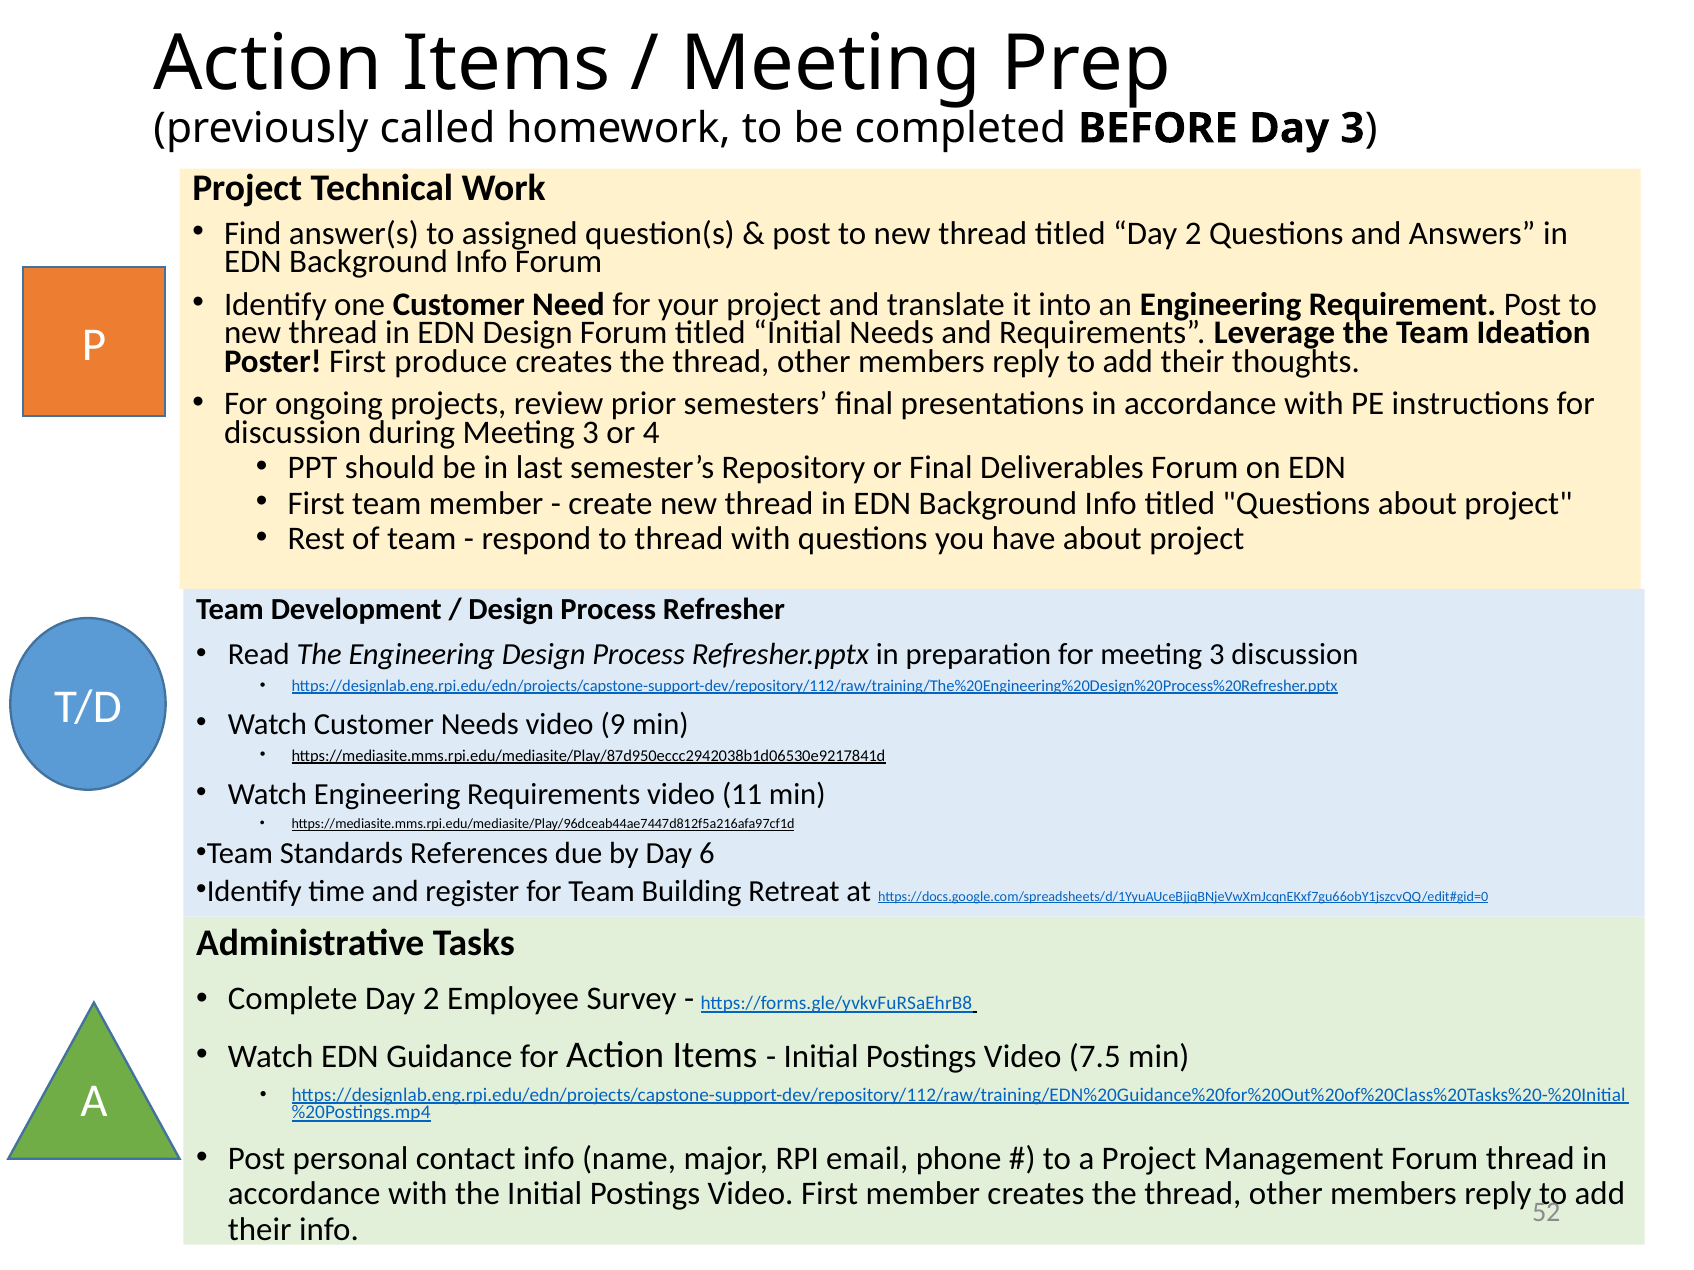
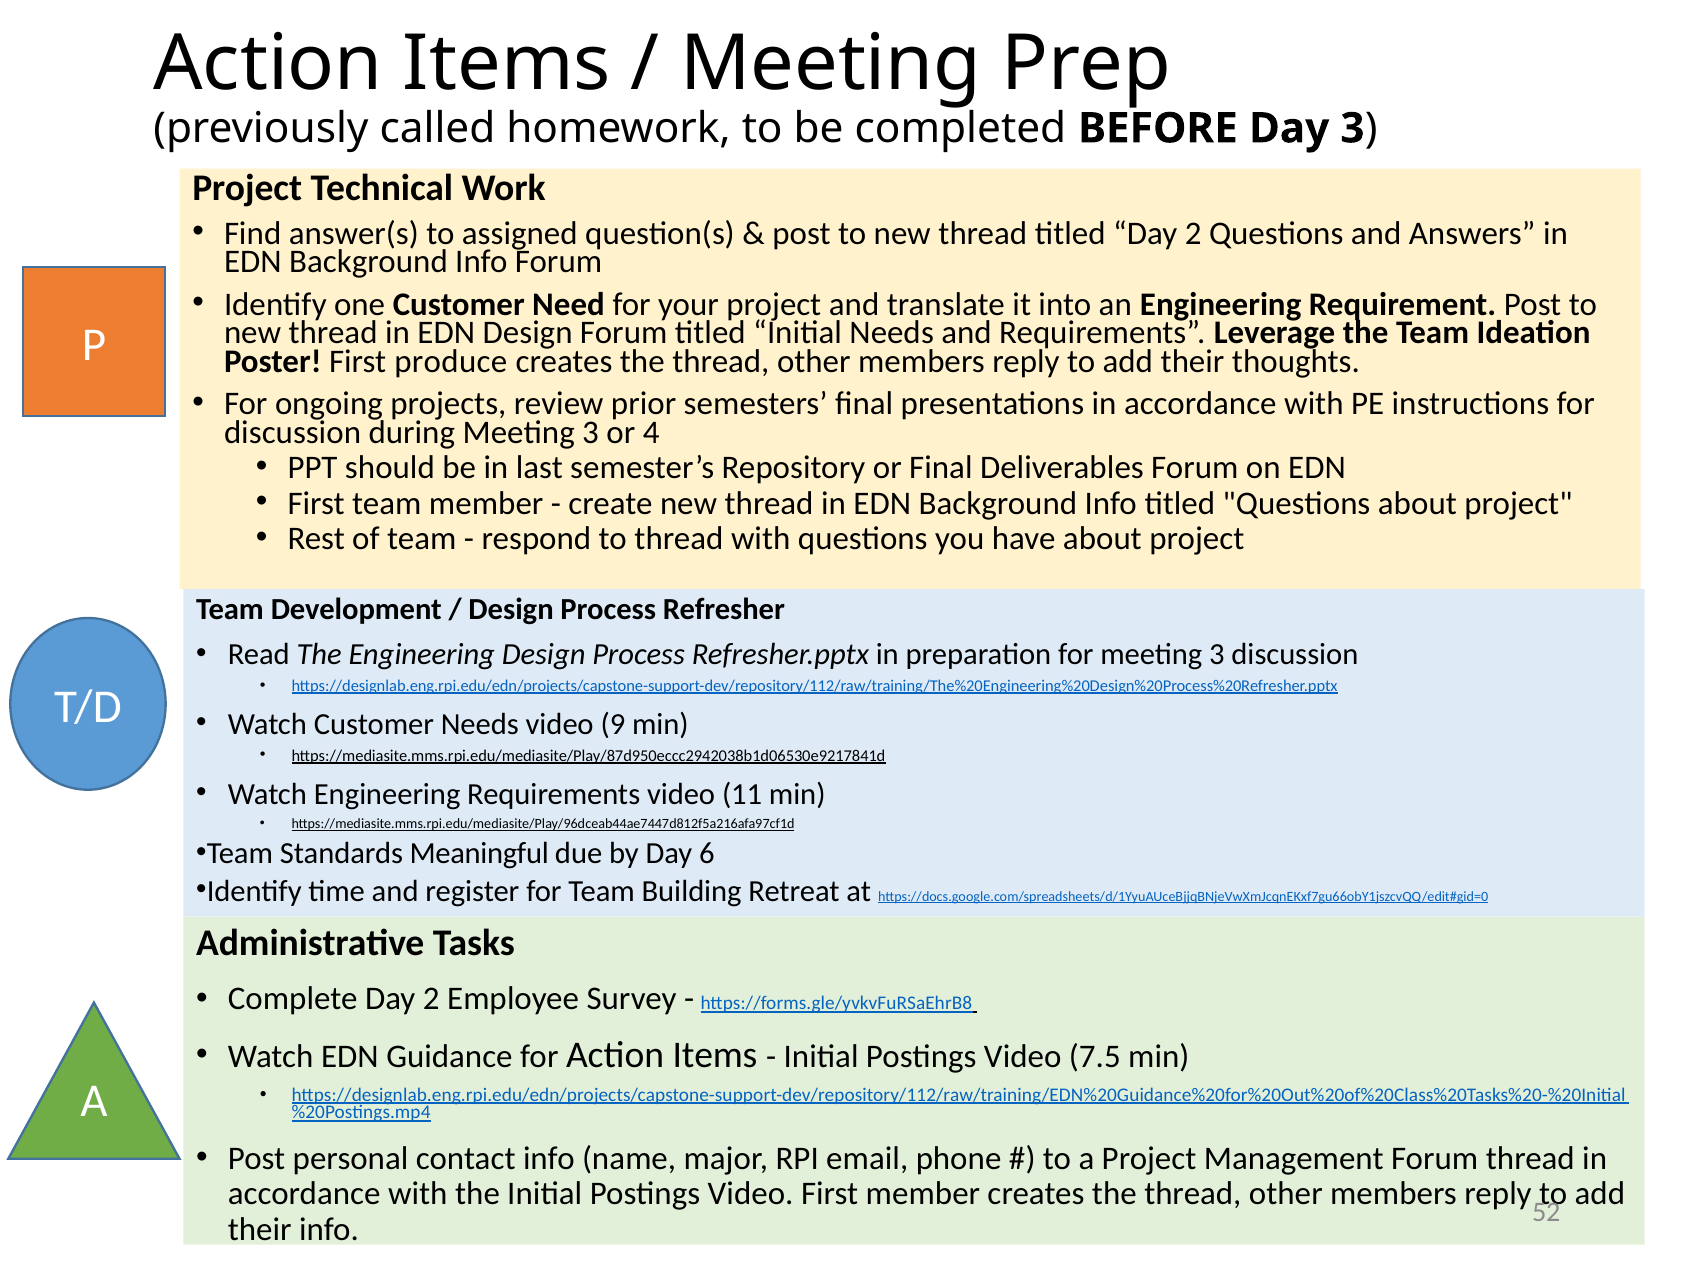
References: References -> Meaningful (479, 854)
